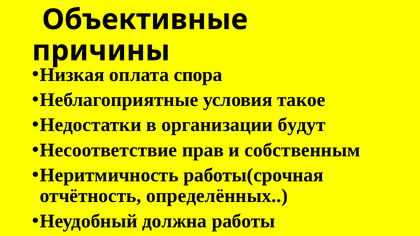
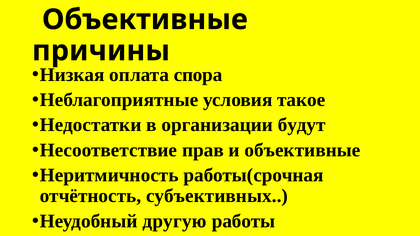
и собственным: собственным -> объективные (302, 150)
определённых: определённых -> субъективных (217, 196)
должна: должна -> другую (175, 221)
